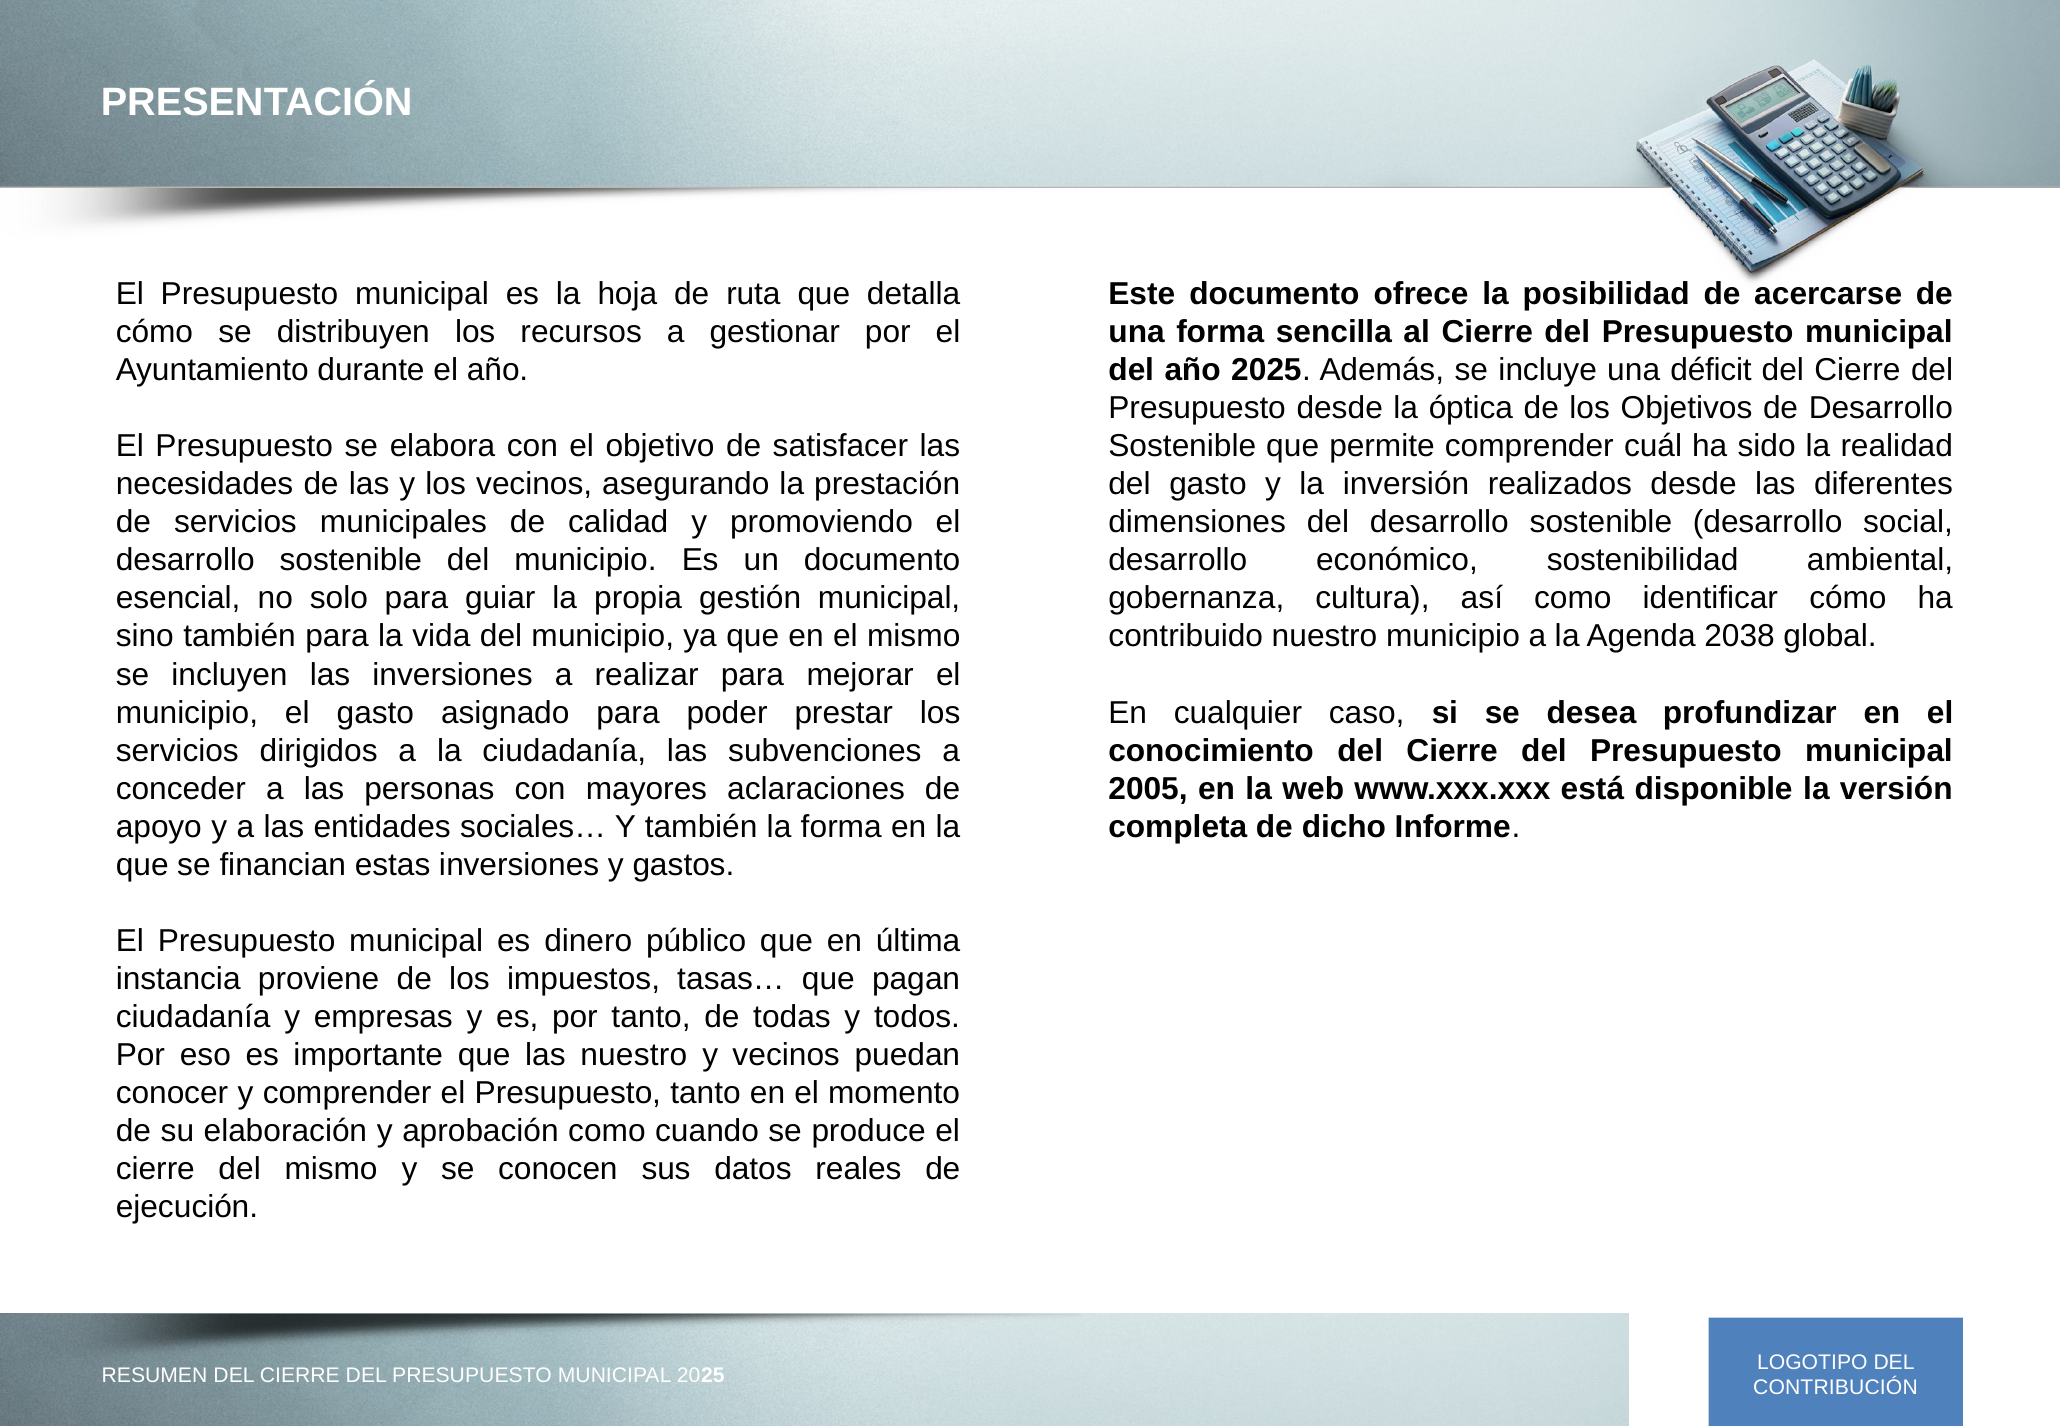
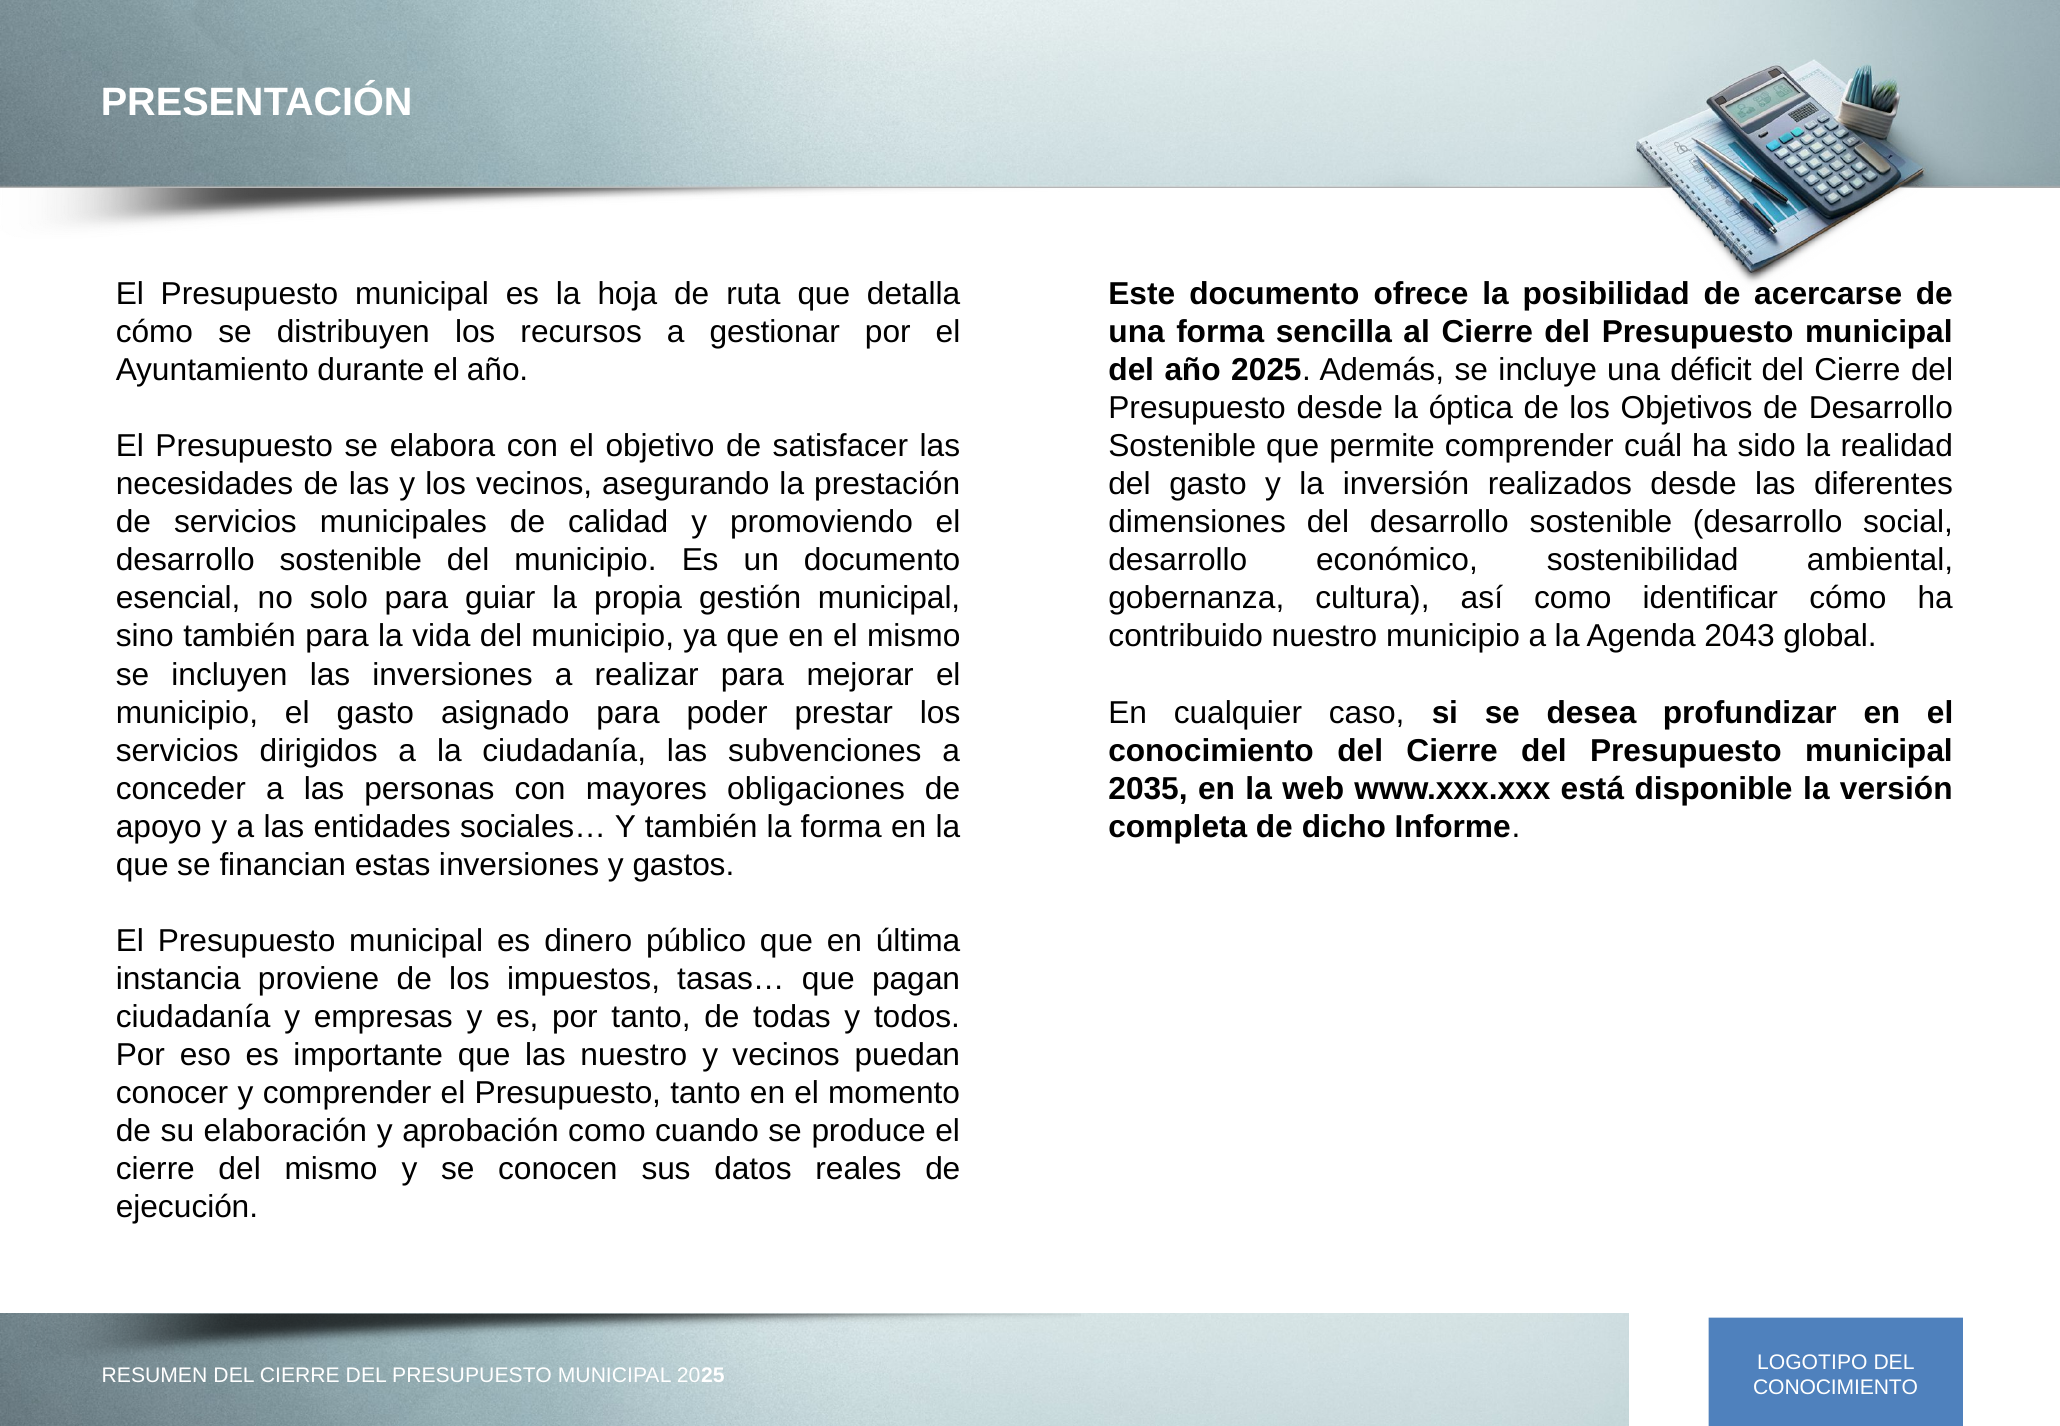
2038: 2038 -> 2043 (1740, 637)
aclaraciones: aclaraciones -> obligaciones (816, 789)
2005: 2005 -> 2035 (1148, 789)
CONTRIBUCIÓN: CONTRIBUCIÓN -> CONOCIMIENTO (1836, 1388)
